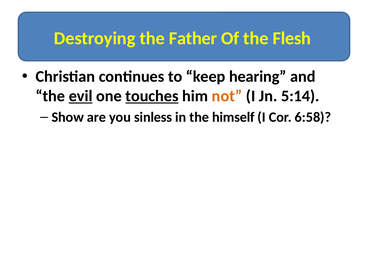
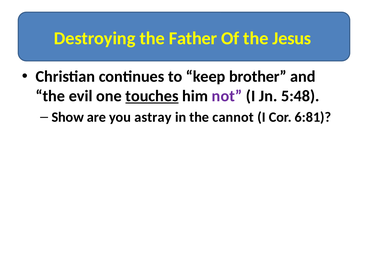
Flesh: Flesh -> Jesus (292, 38)
hearing: hearing -> brother (258, 77)
evil underline: present -> none (81, 96)
not colour: orange -> purple (227, 96)
5:14: 5:14 -> 5:48 (300, 96)
sinless: sinless -> astray (153, 117)
himself: himself -> cannot (233, 117)
6:58: 6:58 -> 6:81 (313, 117)
